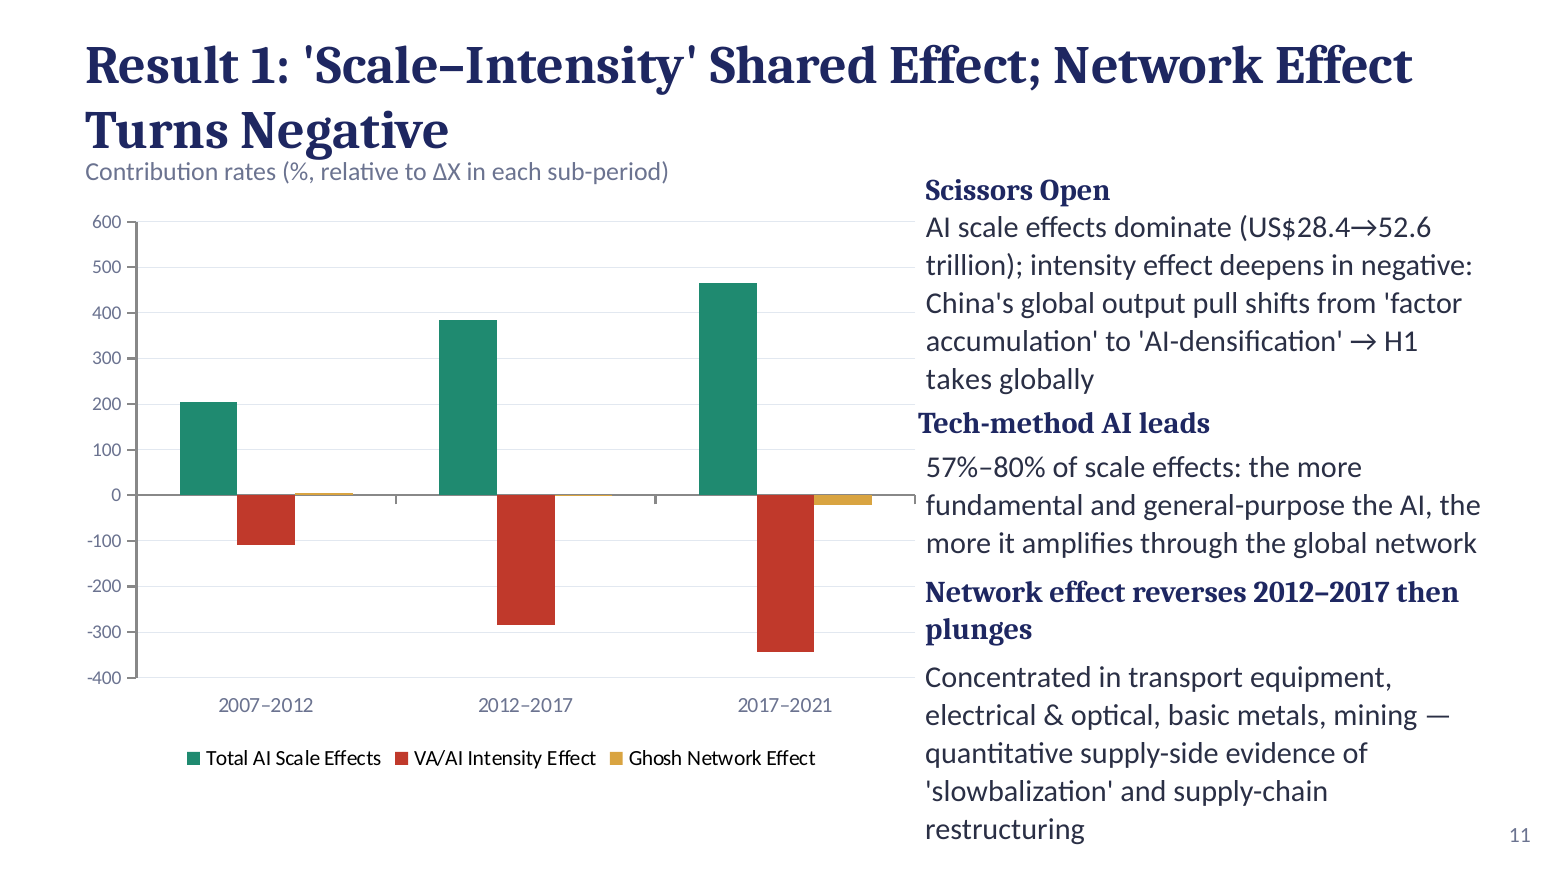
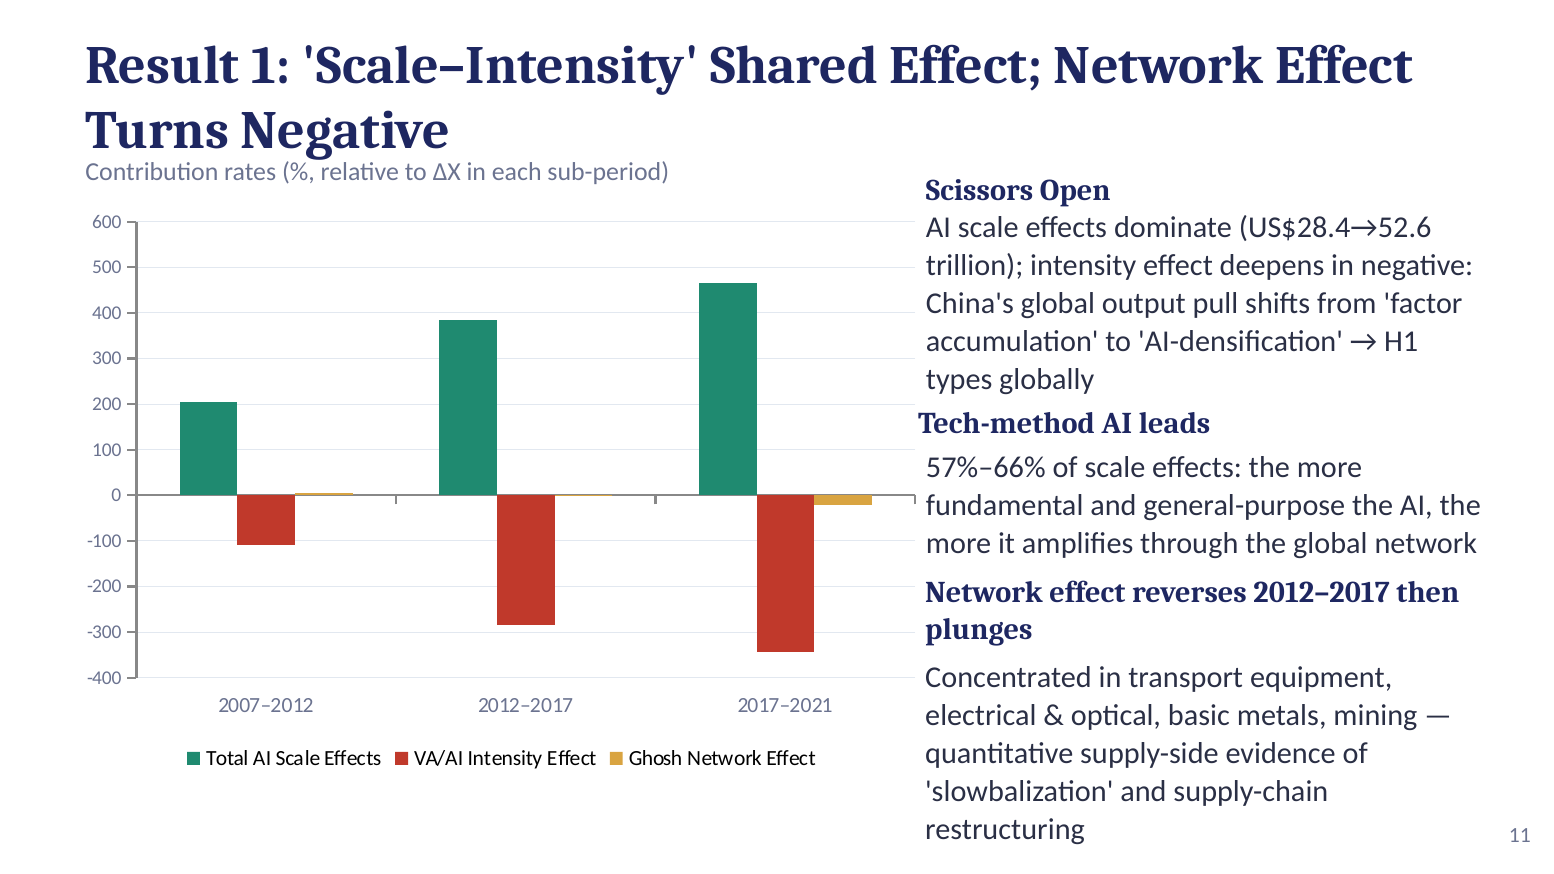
takes: takes -> types (959, 380)
57%–80%: 57%–80% -> 57%–66% (986, 468)
